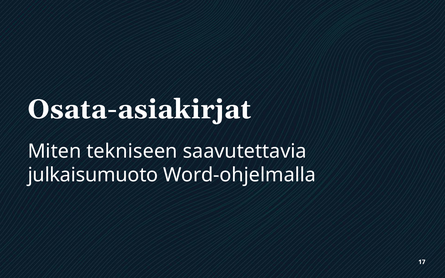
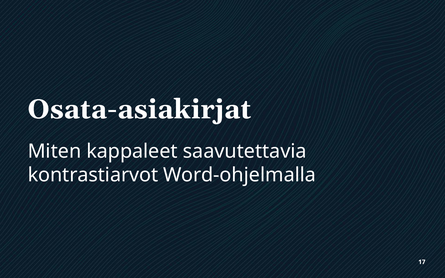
tekniseen: tekniseen -> kappaleet (132, 151)
julkaisumuoto: julkaisumuoto -> kontrastiarvot (93, 175)
